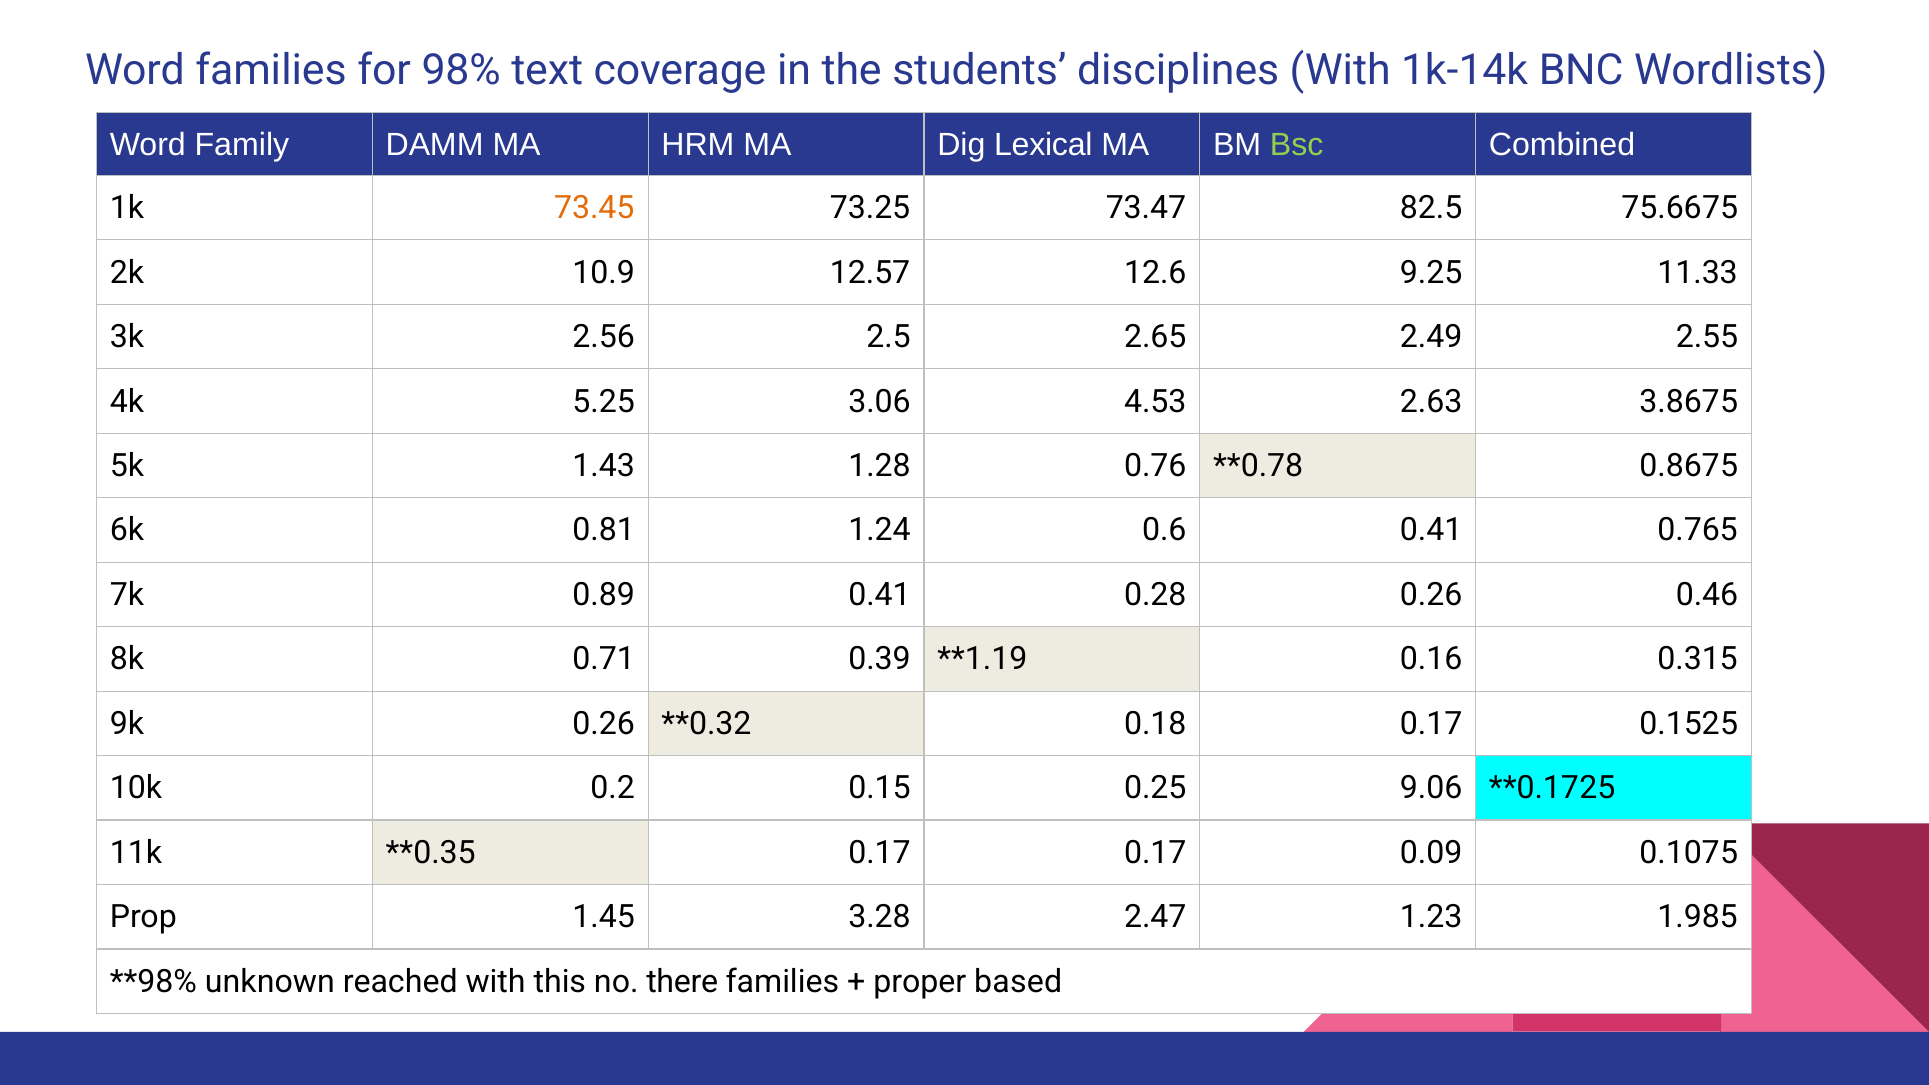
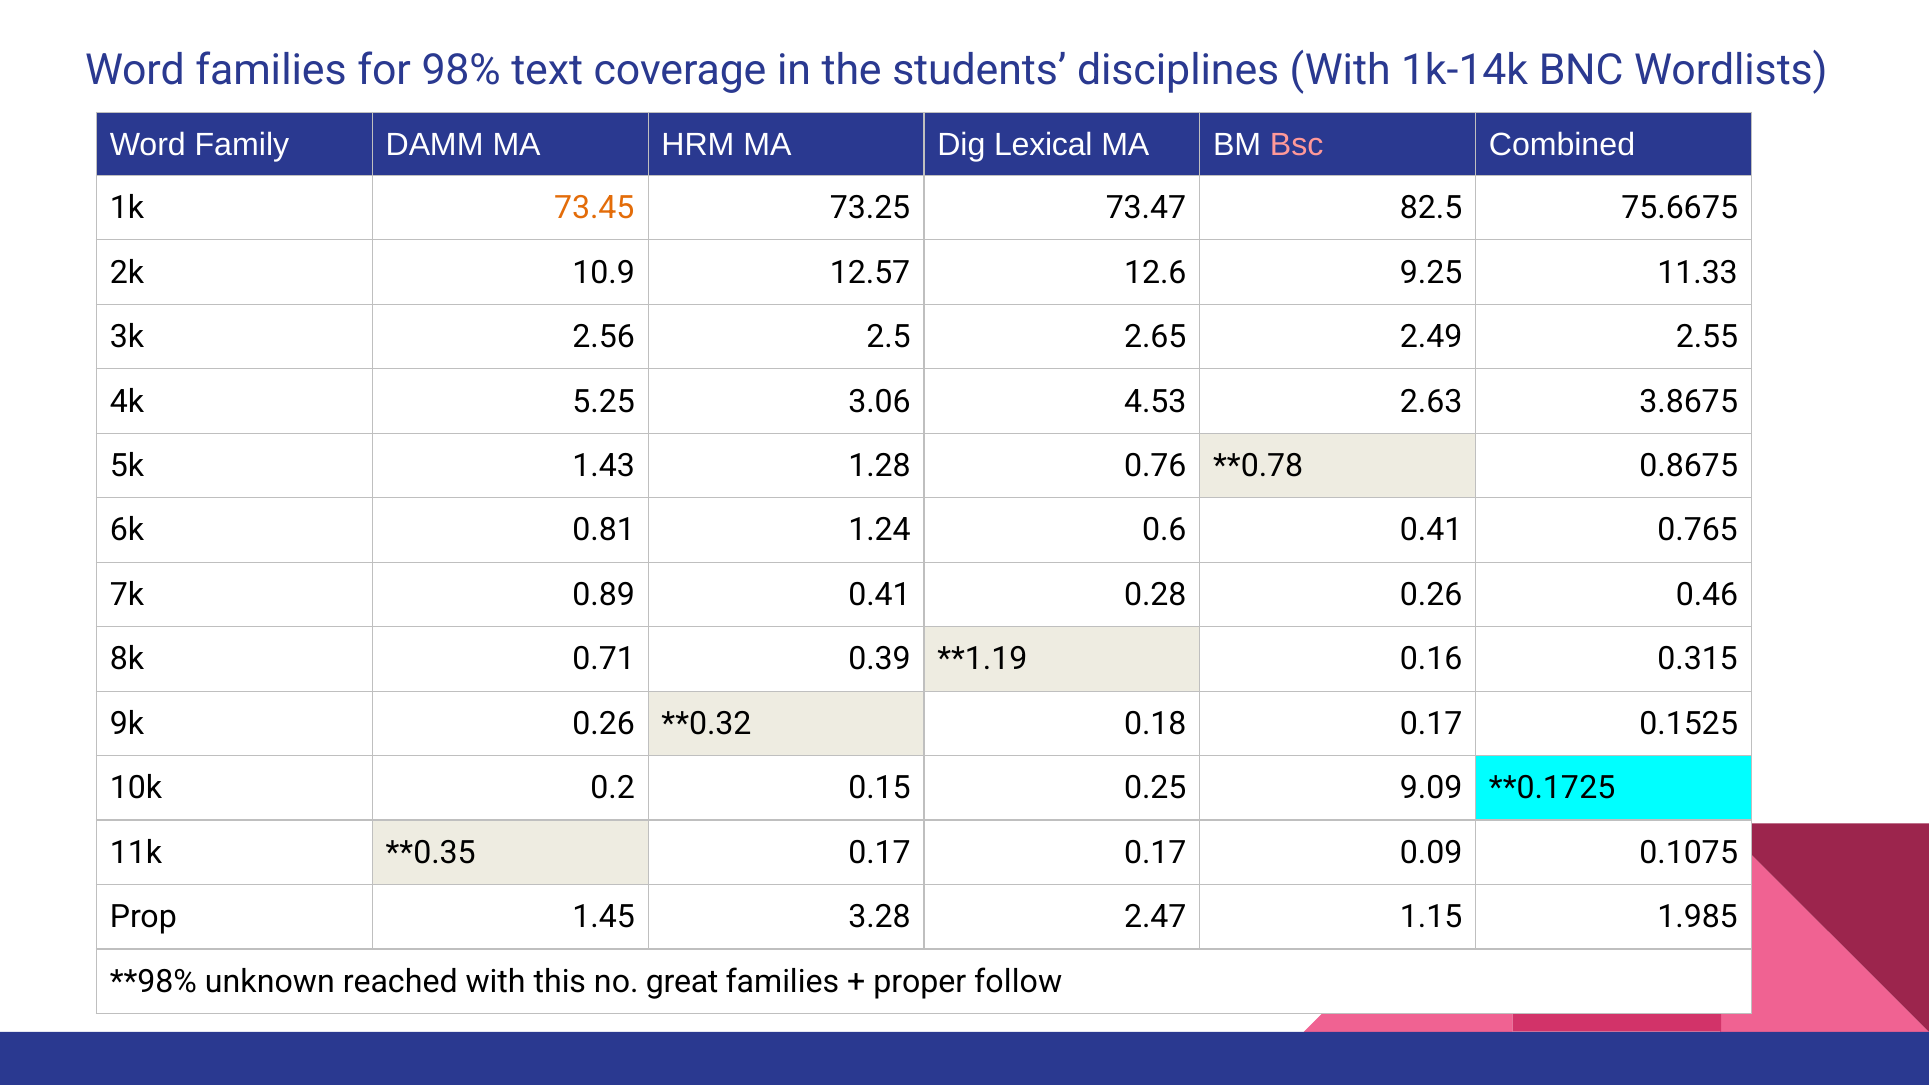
Bsc colour: light green -> pink (1297, 145)
9.06: 9.06 -> 9.09 (1431, 788)
1.23: 1.23 -> 1.15 (1431, 917)
there: there -> great (682, 982)
based: based -> follow (1018, 982)
